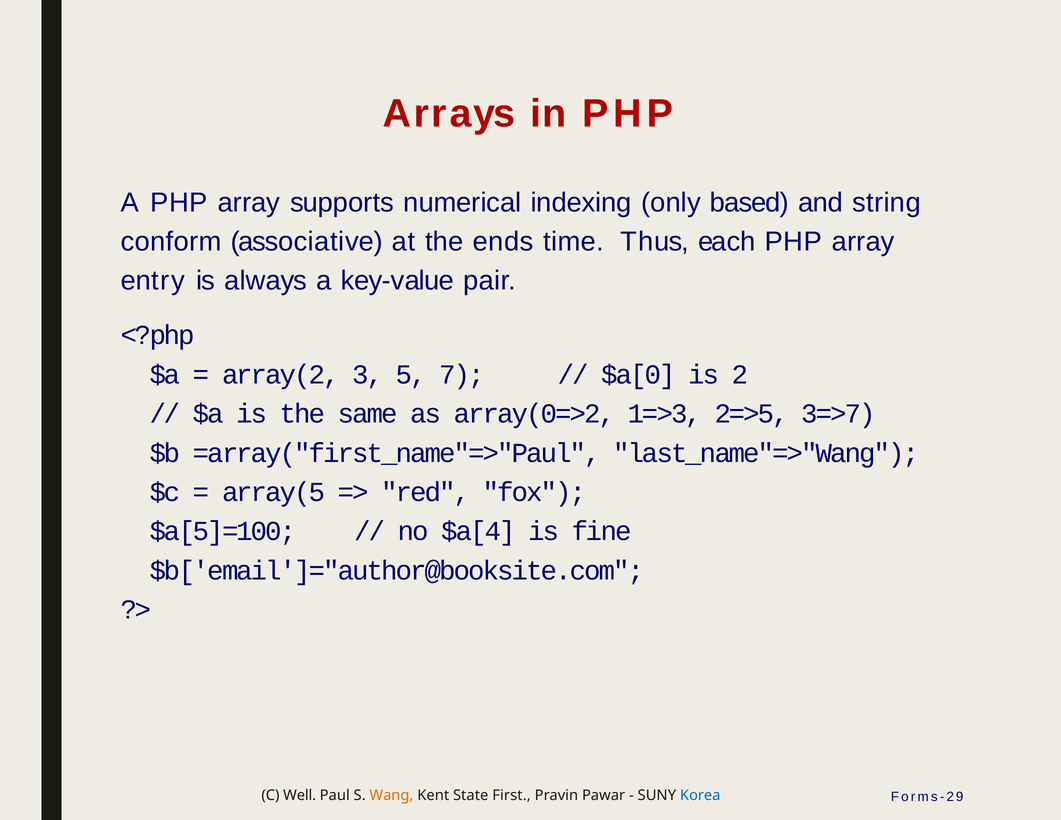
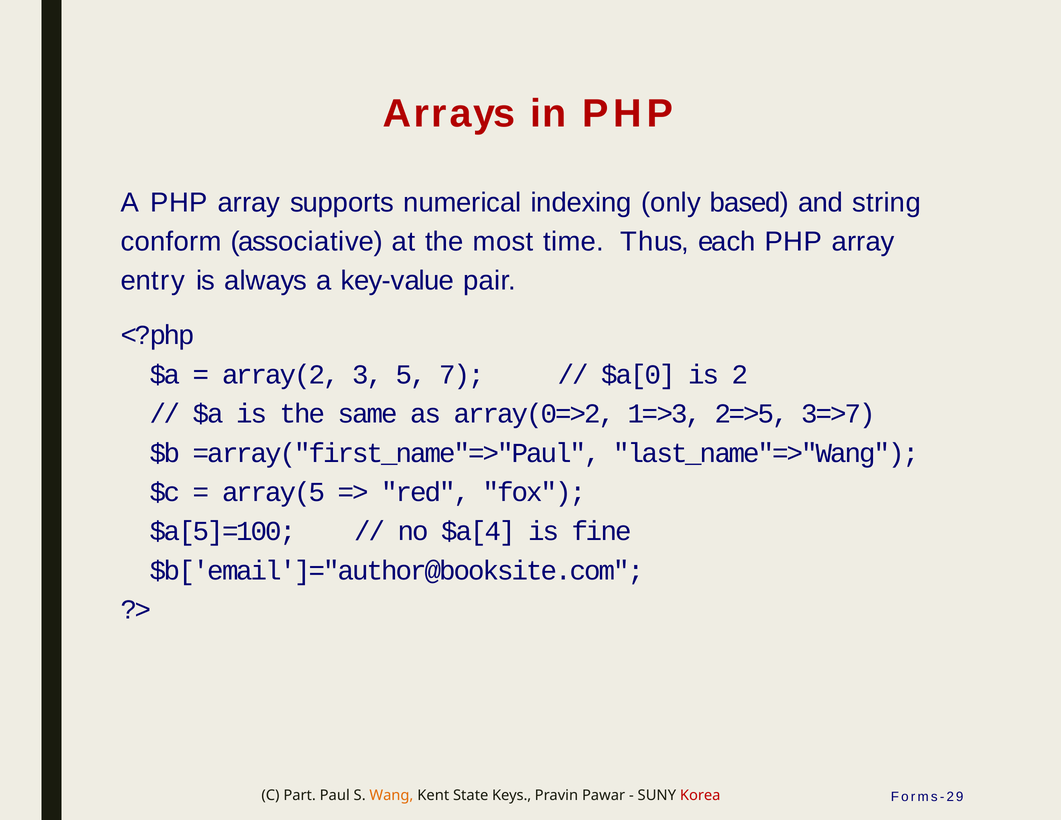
ends: ends -> most (503, 242)
Well: Well -> Part (300, 795)
First: First -> Keys (512, 795)
Korea colour: blue -> red (700, 795)
